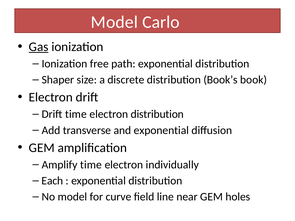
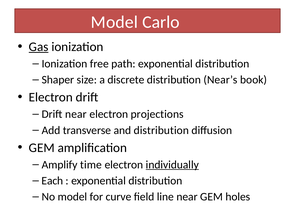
Book’s: Book’s -> Near’s (220, 80)
Drift time: time -> near (76, 114)
electron distribution: distribution -> projections (157, 114)
and exponential: exponential -> distribution (161, 130)
individually underline: none -> present (172, 165)
